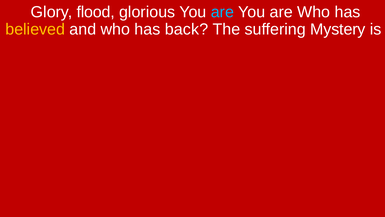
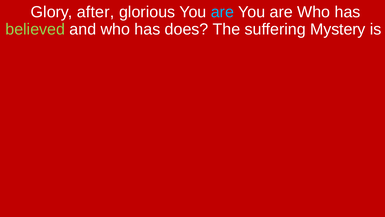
flood: flood -> after (96, 12)
believed colour: yellow -> light green (35, 29)
back: back -> does (187, 29)
